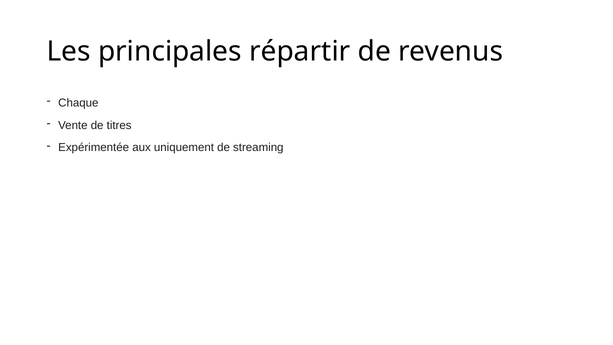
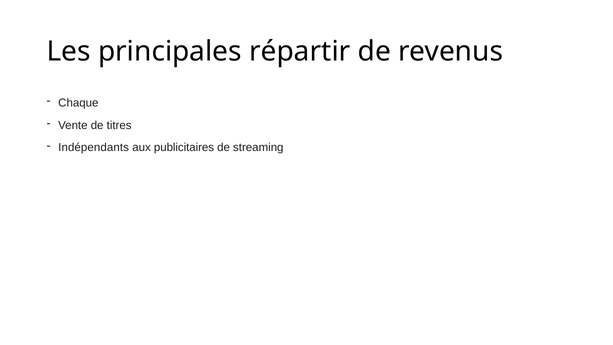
Expérimentée: Expérimentée -> Indépendants (94, 148)
uniquement: uniquement -> publicitaires (184, 148)
